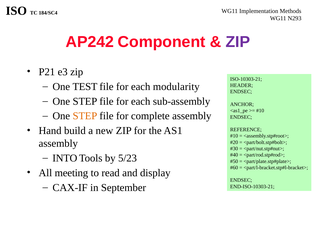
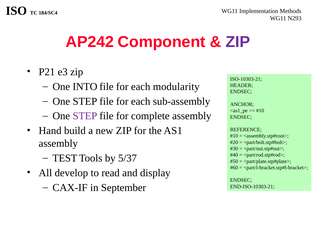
TEST: TEST -> INTO (85, 87)
STEP colour: orange -> purple (85, 116)
INTO: INTO -> TEST (65, 158)
5/23: 5/23 -> 5/37 (128, 158)
meeting: meeting -> develop (71, 173)
